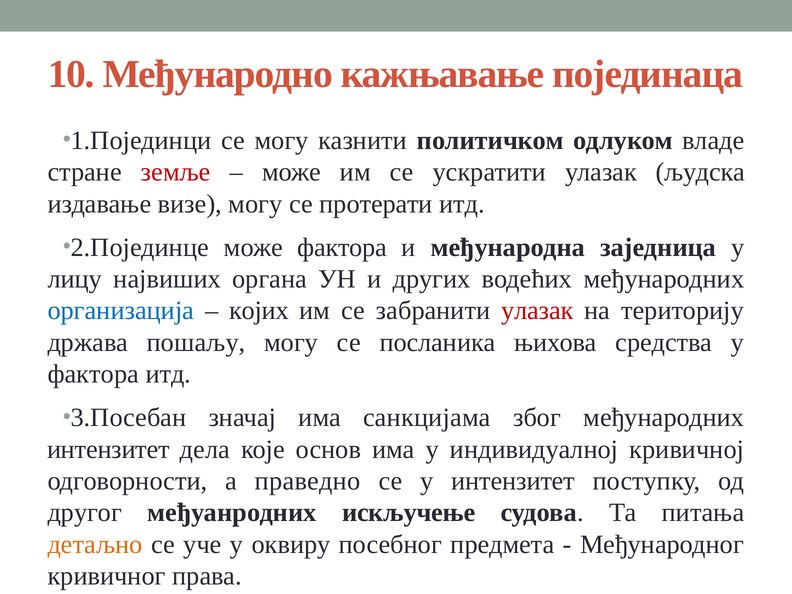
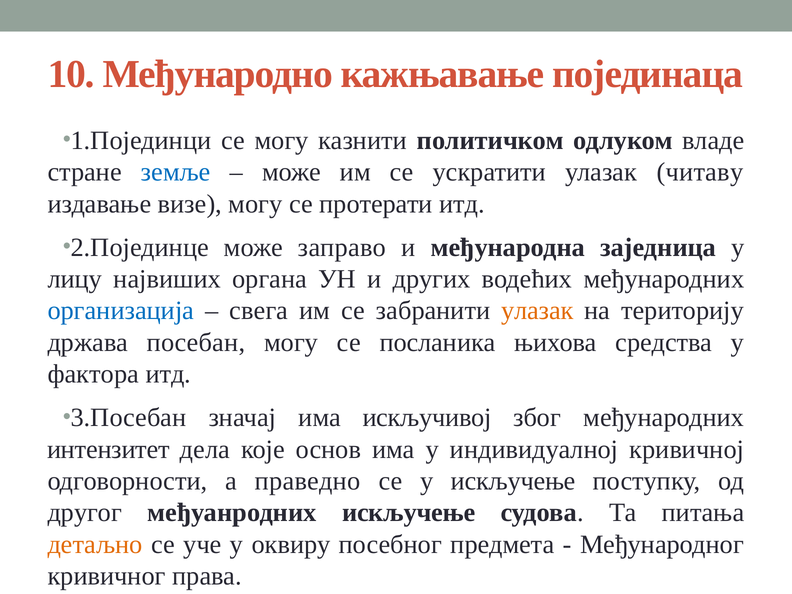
земље colour: red -> blue (176, 172)
људска: људска -> читаву (700, 172)
може фактора: фактора -> заправо (342, 247)
којих: којих -> свега (259, 311)
улазак colour: red -> orange (537, 311)
пошаљу: пошаљу -> посебан (196, 342)
санкцијама: санкцијама -> искључивој (427, 418)
у интензитет: интензитет -> искључење (513, 481)
